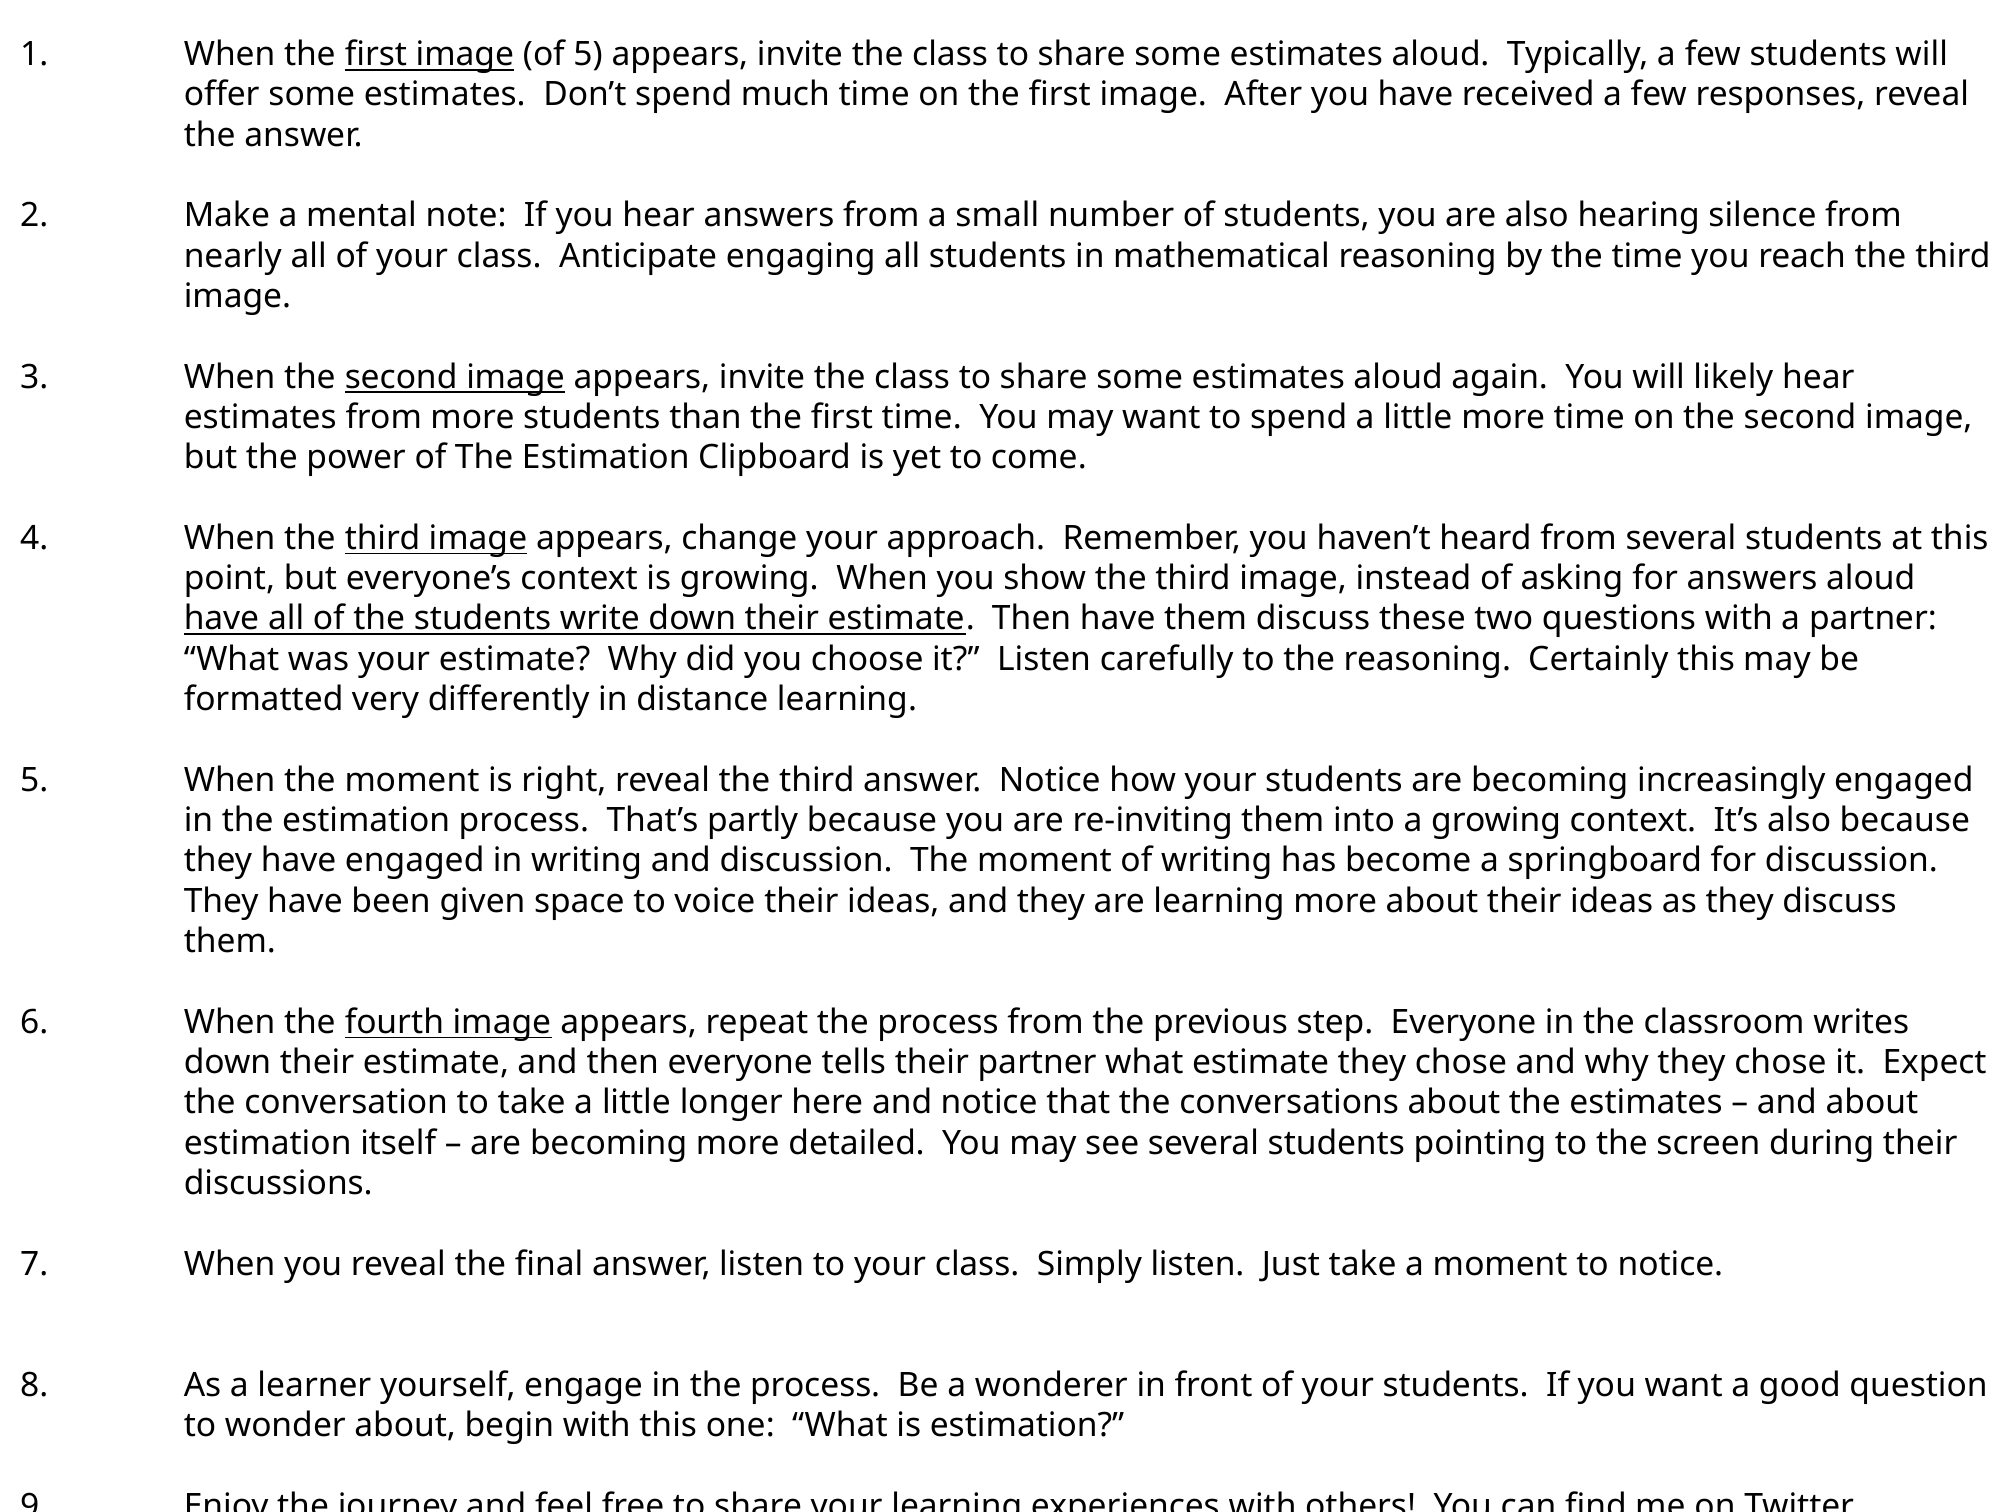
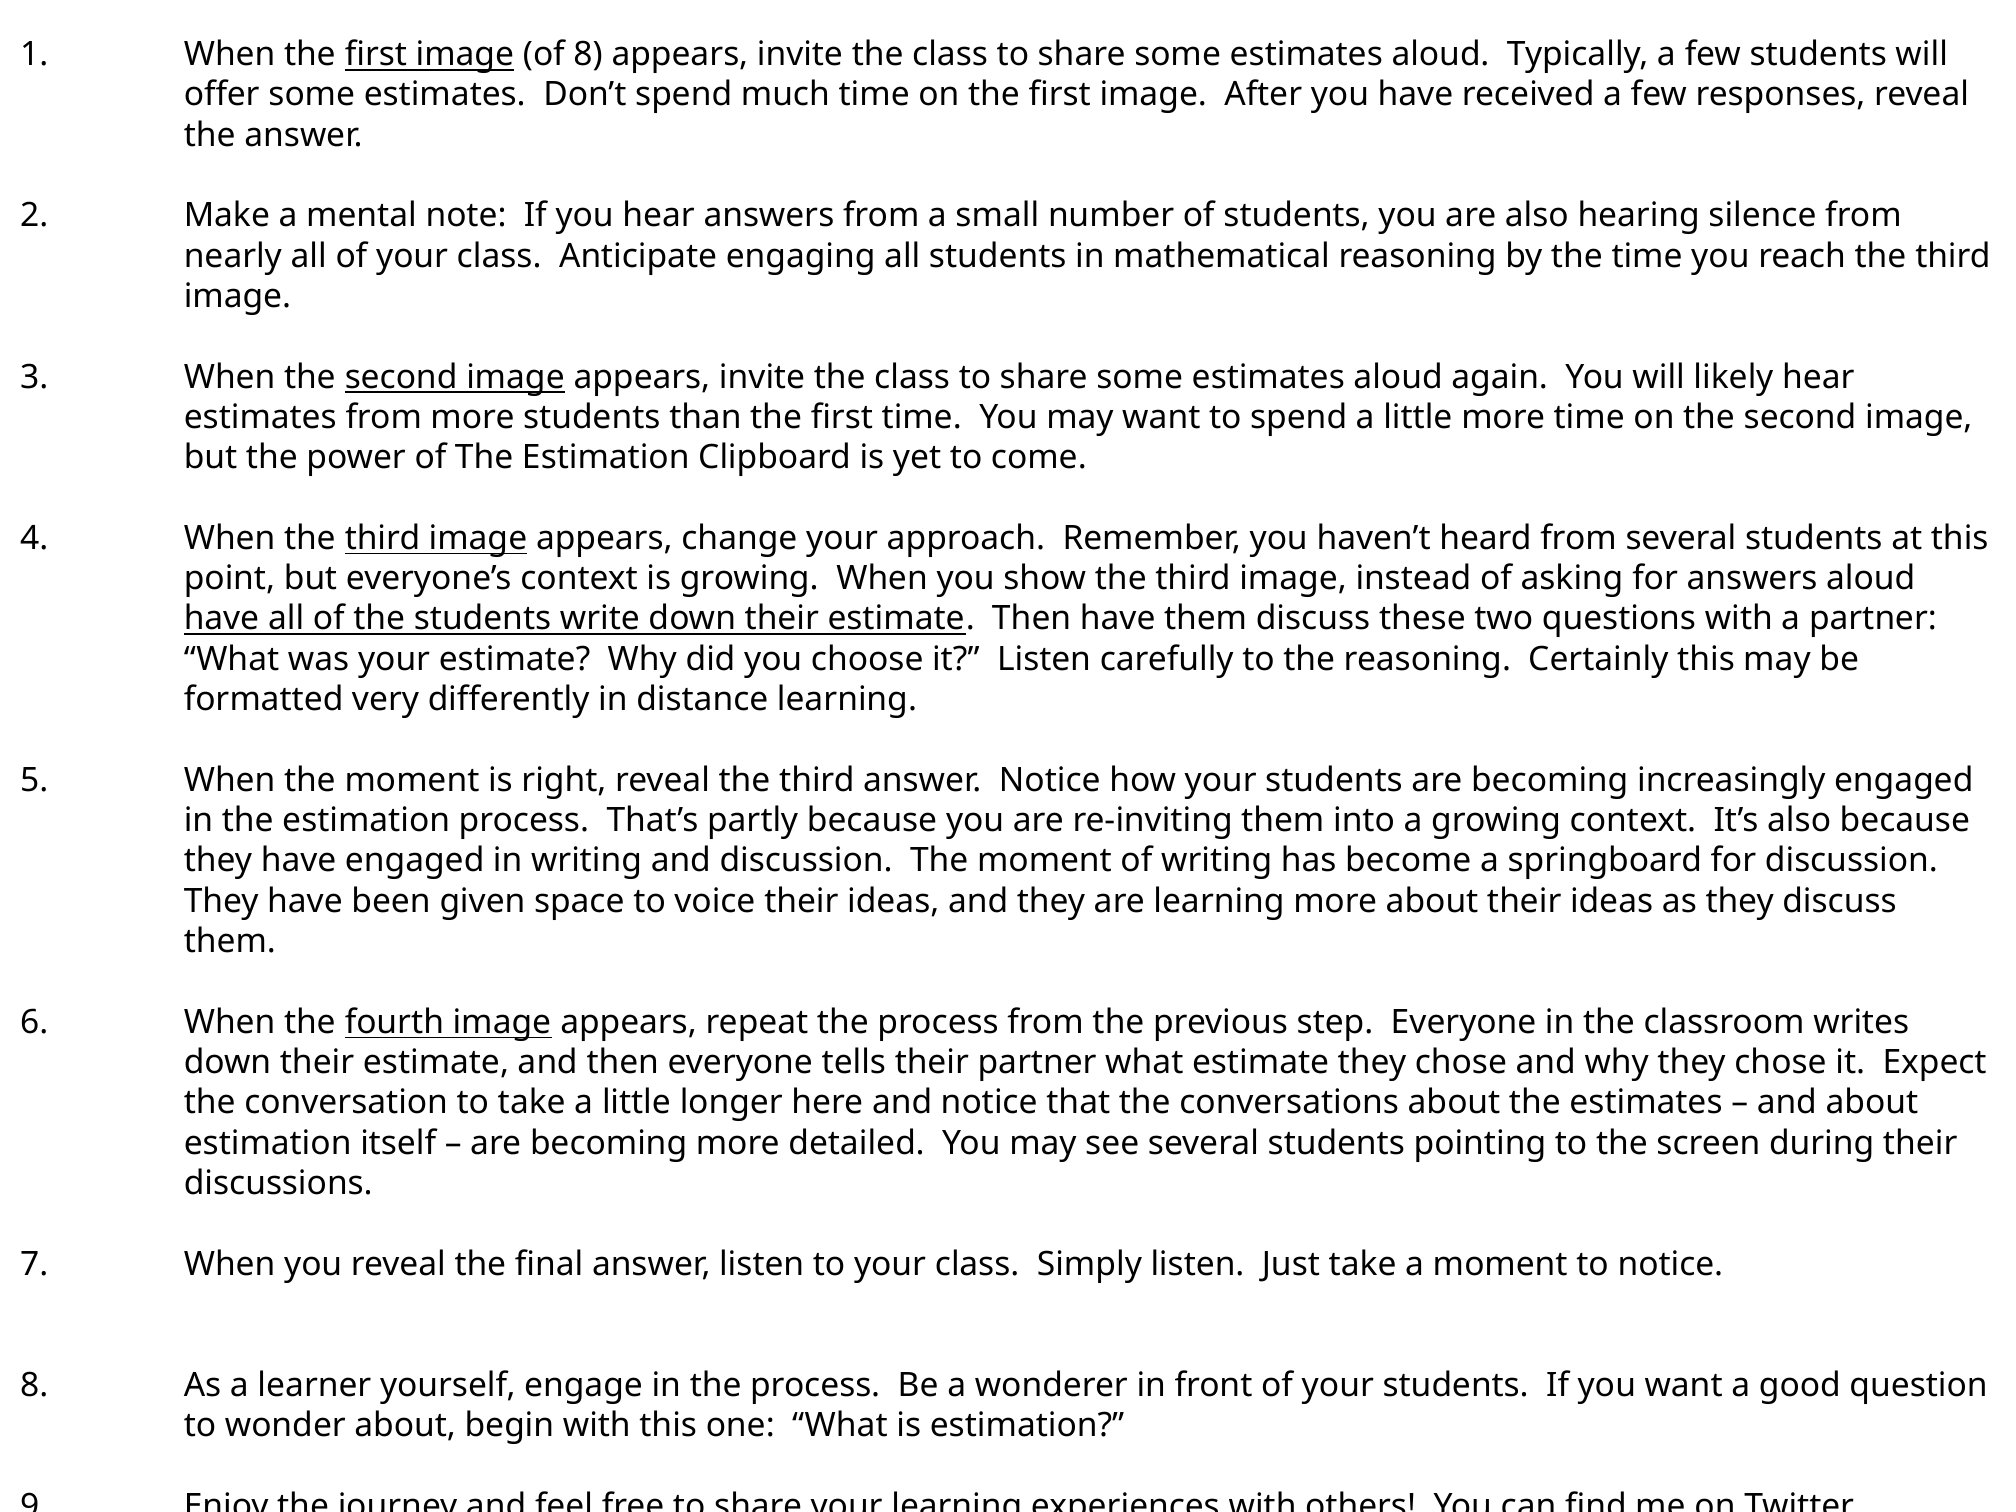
of 5: 5 -> 8 (588, 54)
